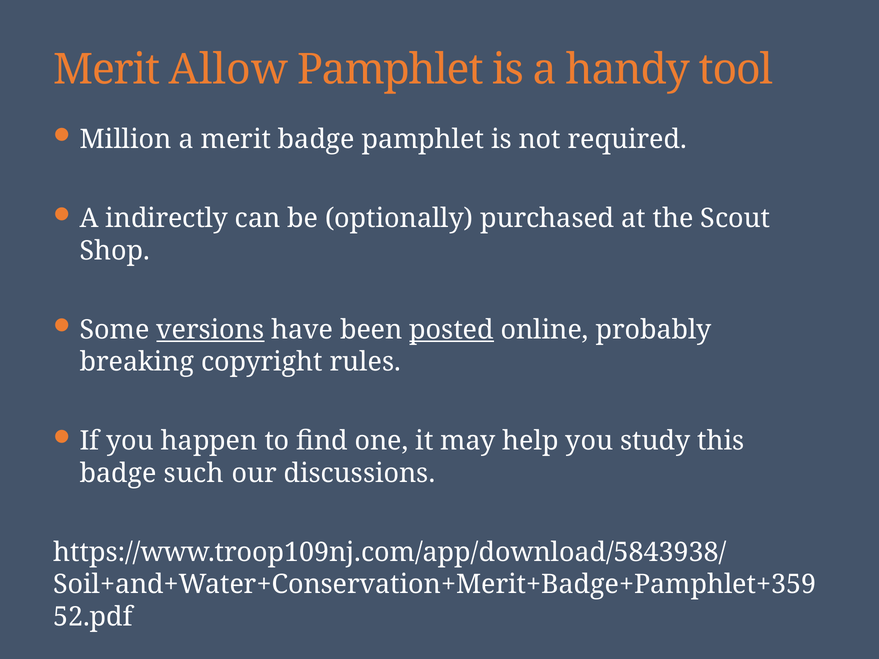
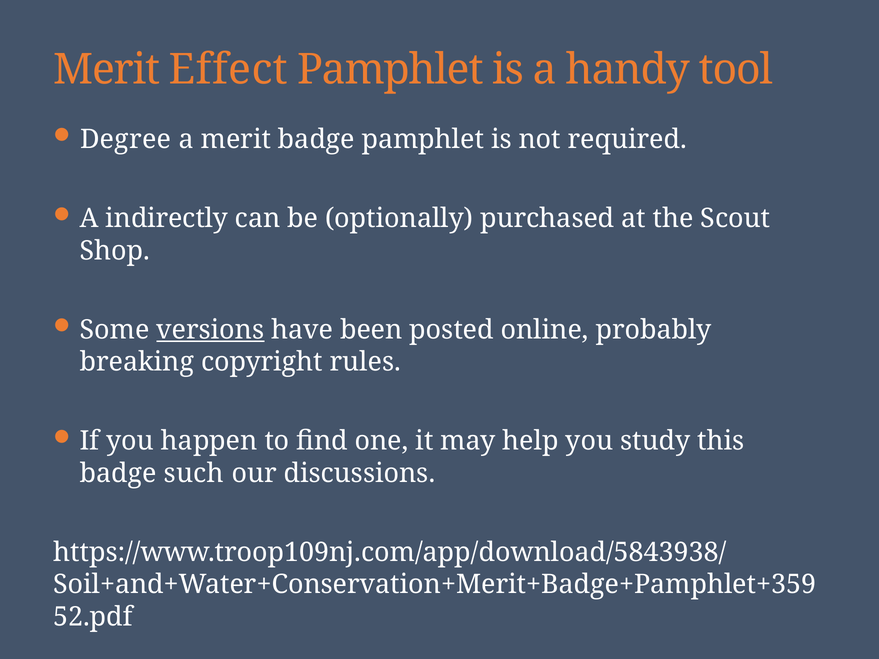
Allow: Allow -> Effect (228, 70)
Million: Million -> Degree (126, 140)
posted underline: present -> none (452, 330)
